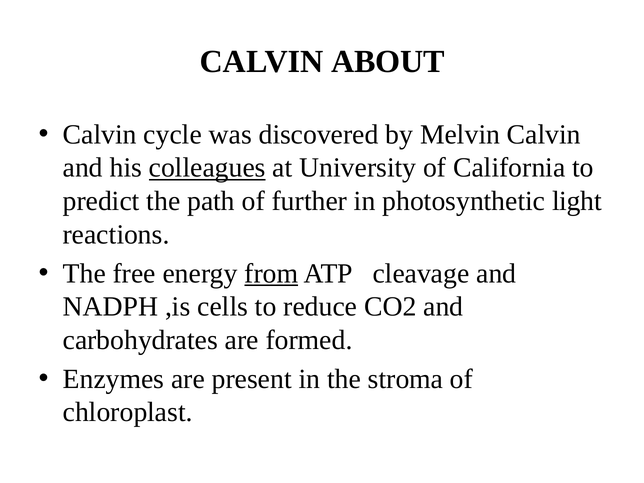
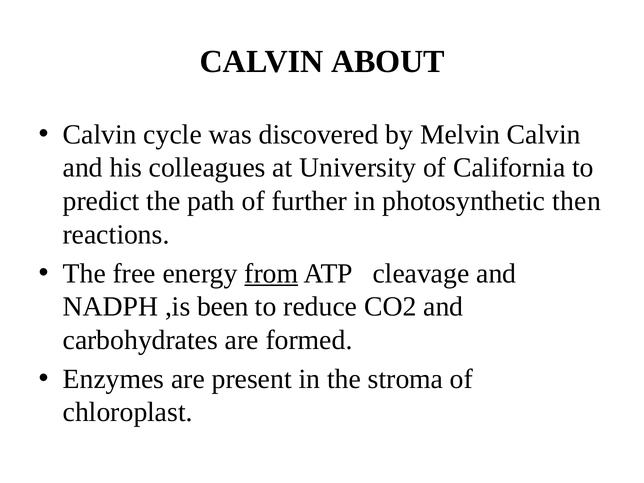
colleagues underline: present -> none (207, 168)
light: light -> then (577, 201)
cells: cells -> been (223, 307)
